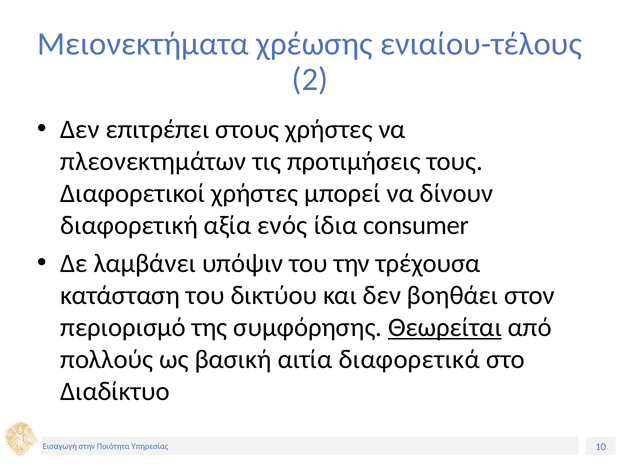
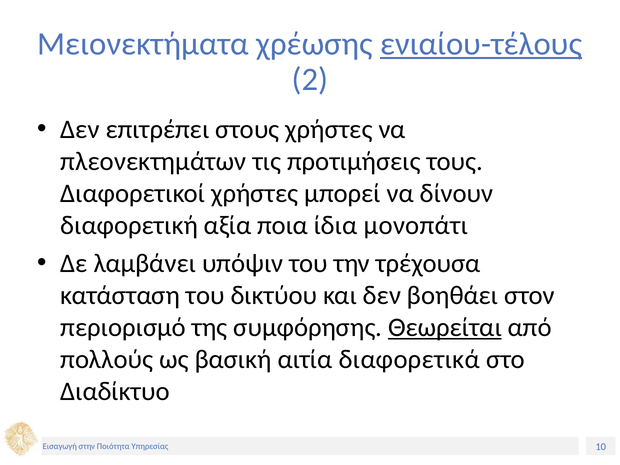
ενιαίου-τέλους underline: none -> present (481, 44)
ενός: ενός -> ποια (283, 226)
consumer: consumer -> μονοπάτι (416, 226)
